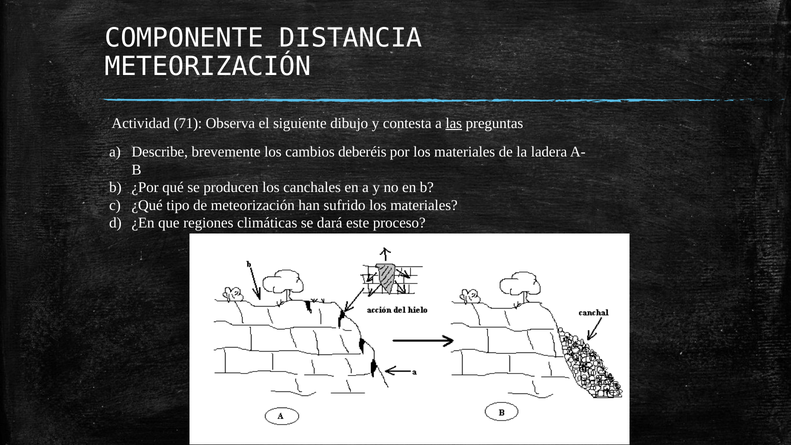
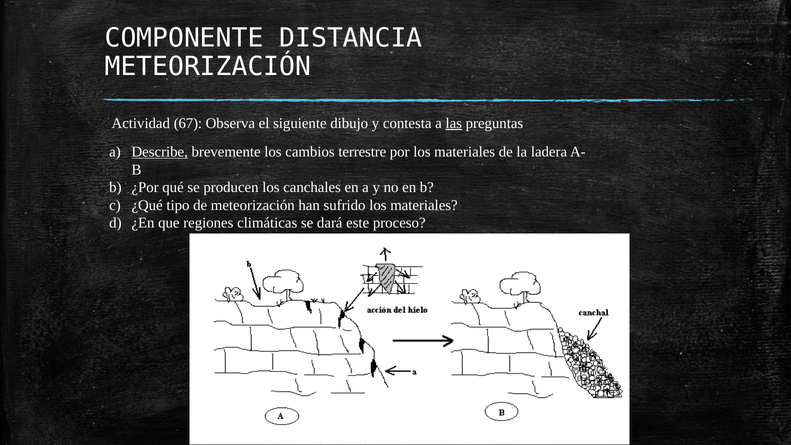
71: 71 -> 67 (188, 123)
Describe underline: none -> present (160, 152)
deberéis: deberéis -> terrestre (362, 152)
